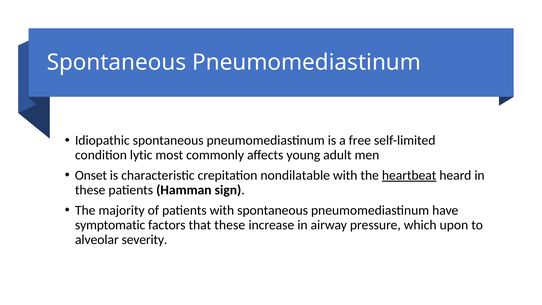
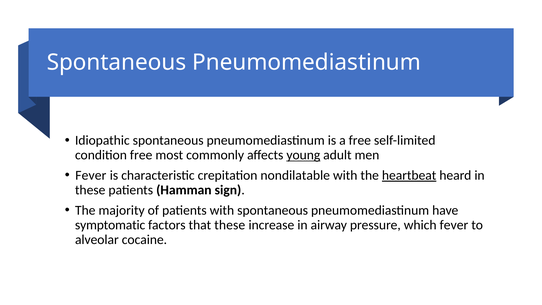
condition lytic: lytic -> free (141, 155)
young underline: none -> present (303, 155)
Onset: Onset -> Fever (91, 175)
which upon: upon -> fever (454, 225)
severity: severity -> cocaine (144, 239)
